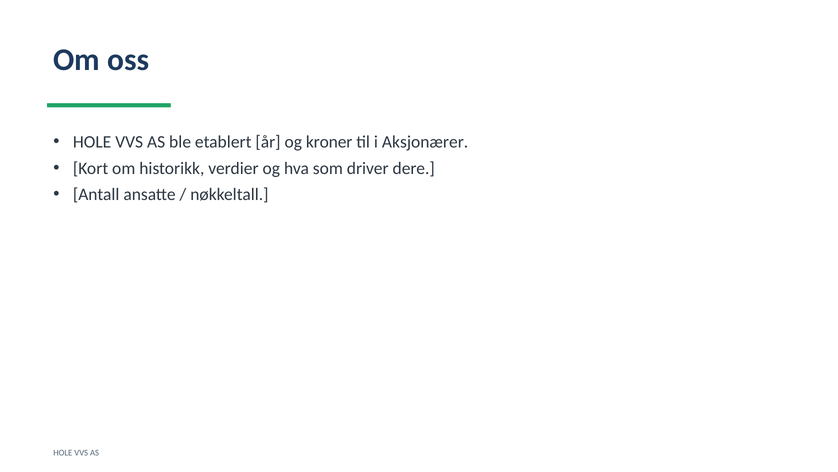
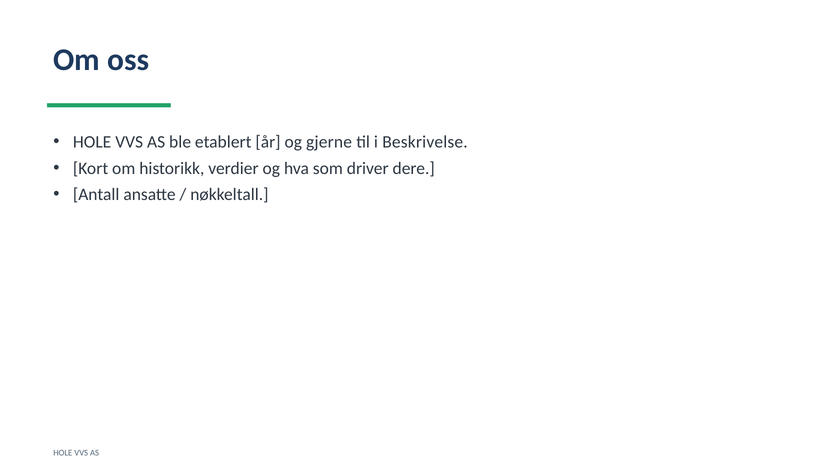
kroner: kroner -> gjerne (329, 142)
Aksjonærer: Aksjonærer -> Beskrivelse (425, 142)
